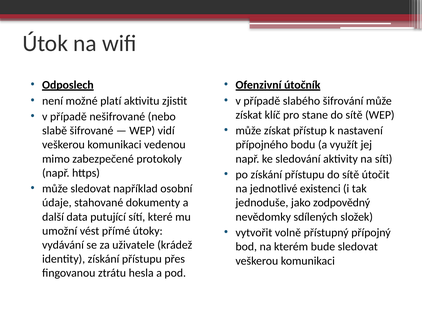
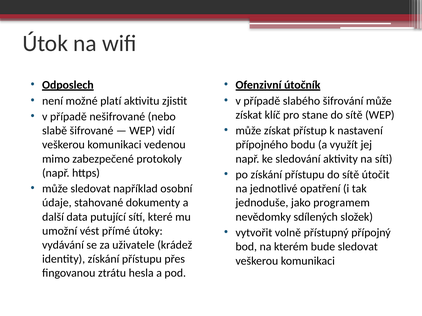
existenci: existenci -> opatření (320, 189)
zodpovědný: zodpovědný -> programem (342, 203)
